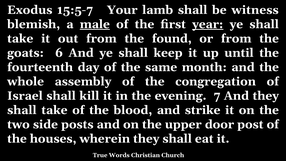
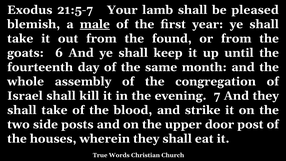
15:5-7: 15:5-7 -> 21:5-7 (75, 10)
witness: witness -> pleased (255, 10)
year underline: present -> none (208, 24)
